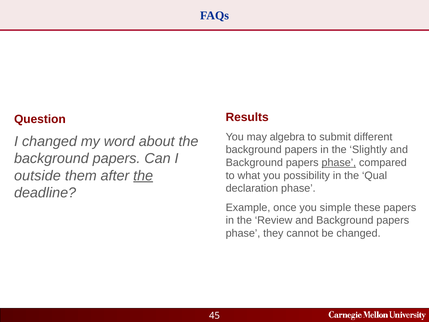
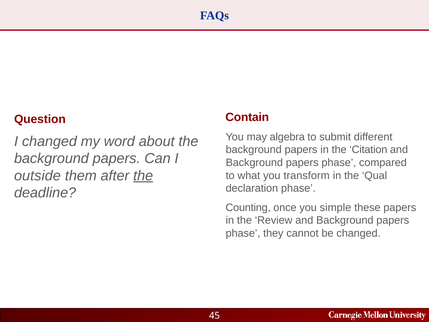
Results: Results -> Contain (247, 117)
Slightly: Slightly -> Citation (368, 150)
phase underline: present -> none (339, 163)
possibility: possibility -> transform (307, 175)
Example: Example -> Counting (248, 207)
